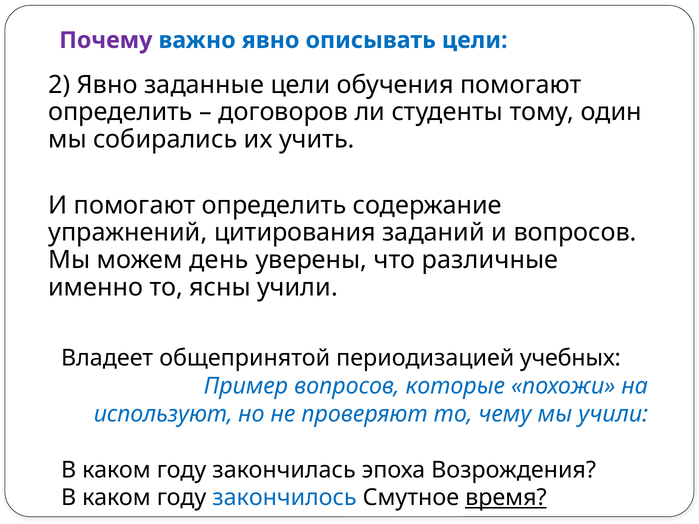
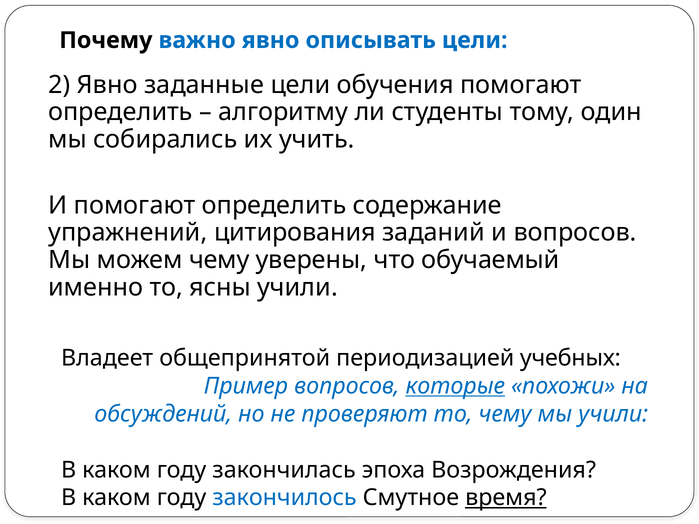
Почему colour: purple -> black (106, 40)
договоров: договоров -> алгоритму (283, 112)
можем день: день -> чему (219, 260)
различные: различные -> обучаемый (490, 260)
которые underline: none -> present (455, 386)
используют: используют -> обсуждений (163, 414)
